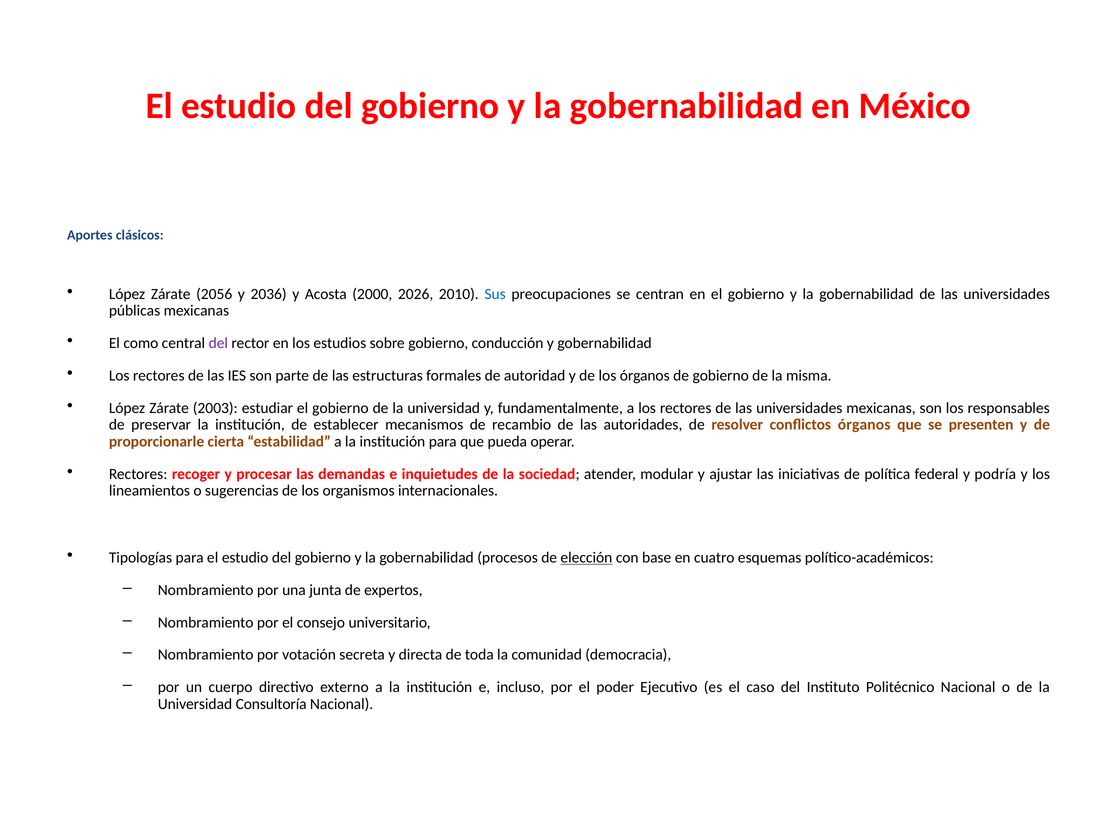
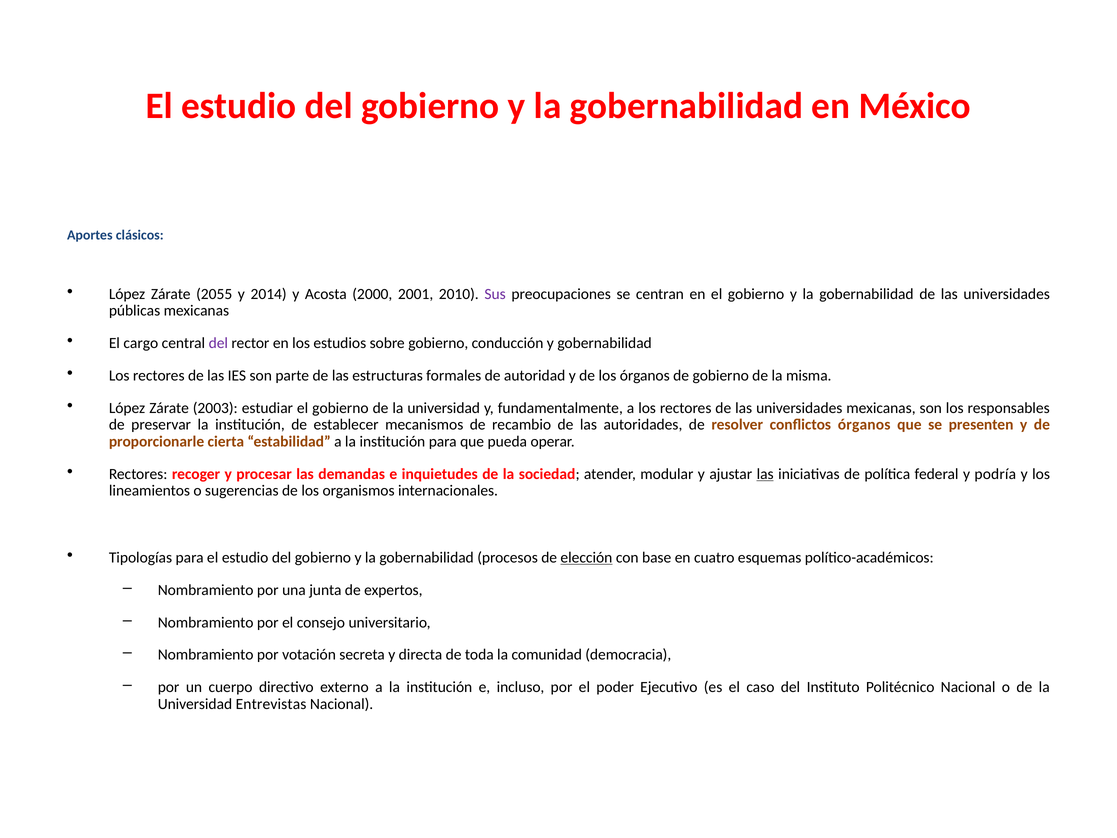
2056: 2056 -> 2055 (214, 294)
2036: 2036 -> 2014 (269, 294)
2026: 2026 -> 2001 (416, 294)
Sus colour: blue -> purple (495, 294)
como: como -> cargo (141, 343)
las underline: none -> present (765, 474)
Consultoría: Consultoría -> Entrevistas (271, 704)
